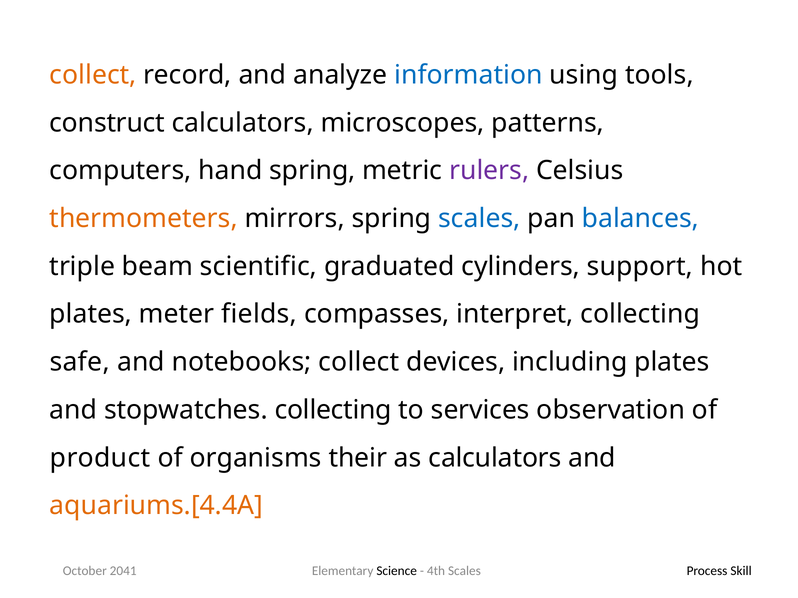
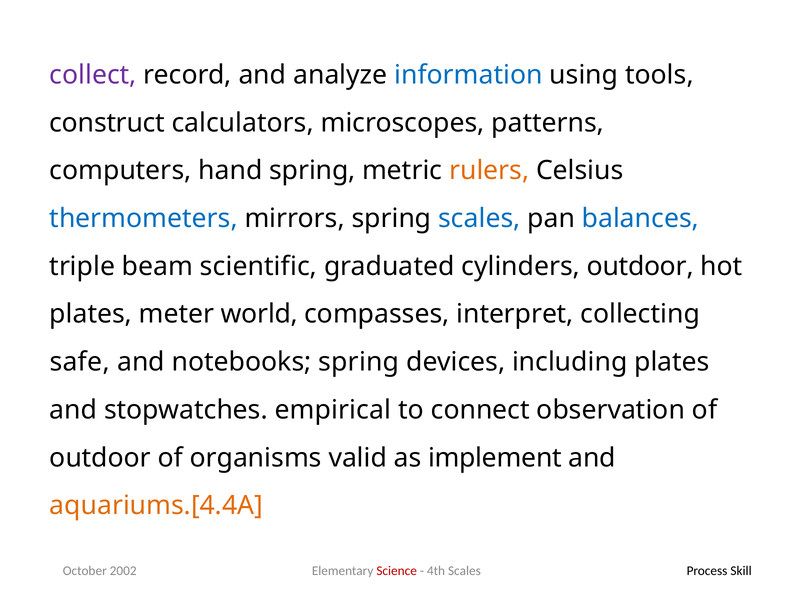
collect colour: orange -> purple (93, 75)
rulers colour: purple -> orange (489, 171)
thermometers colour: orange -> blue (144, 219)
cylinders support: support -> outdoor (640, 267)
fields: fields -> world (259, 314)
notebooks collect: collect -> spring (359, 362)
stopwatches collecting: collecting -> empirical (333, 410)
services: services -> connect (480, 410)
product: product -> outdoor (100, 458)
their: their -> valid (358, 458)
as calculators: calculators -> implement (495, 458)
Science colour: black -> red (397, 571)
2041: 2041 -> 2002 (123, 572)
